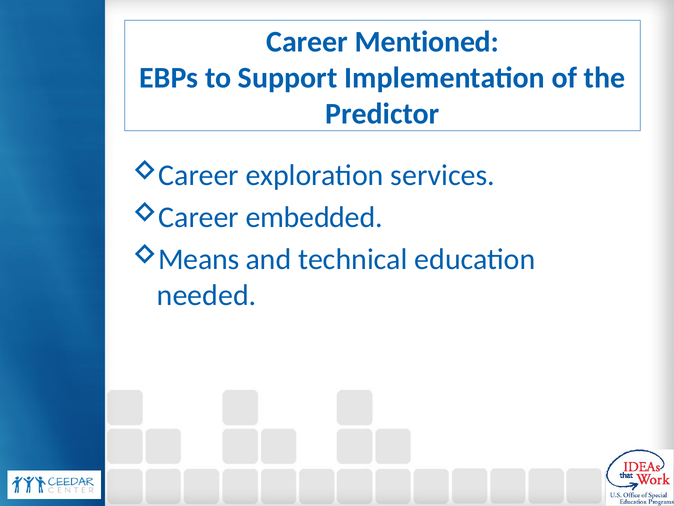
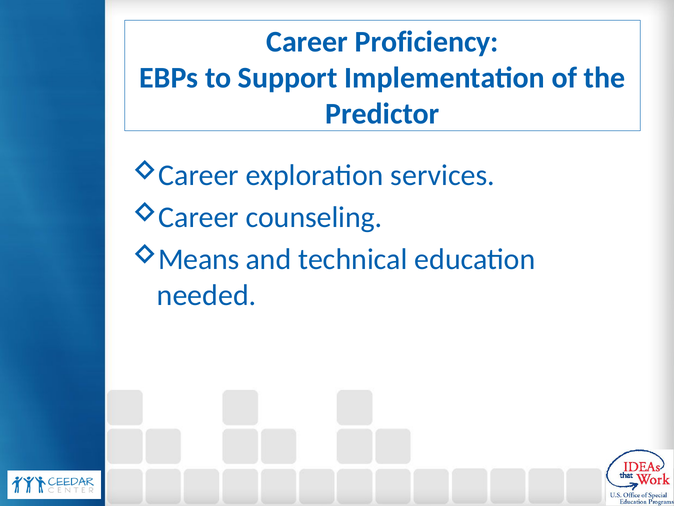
Mentioned: Mentioned -> Proficiency (427, 42)
embedded: embedded -> counseling (314, 217)
